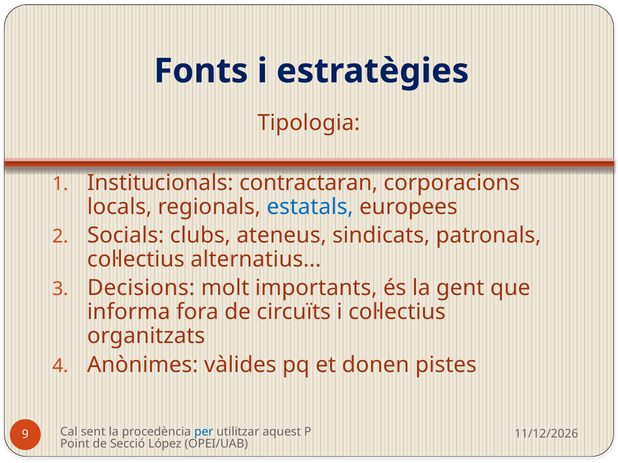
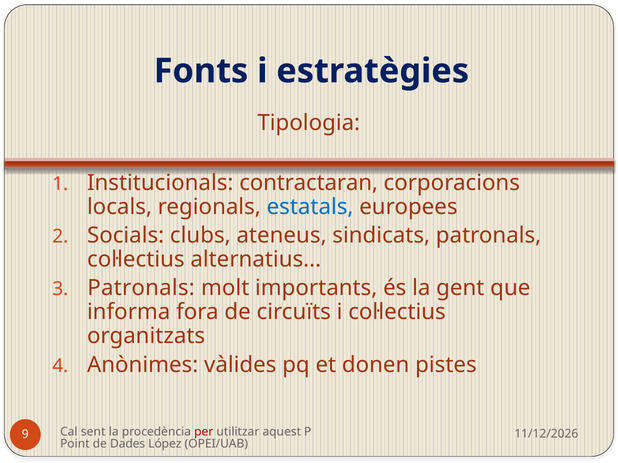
Decisions: Decisions -> Patronals (141, 288)
per colour: blue -> red (204, 432)
Secció: Secció -> Dades (128, 444)
